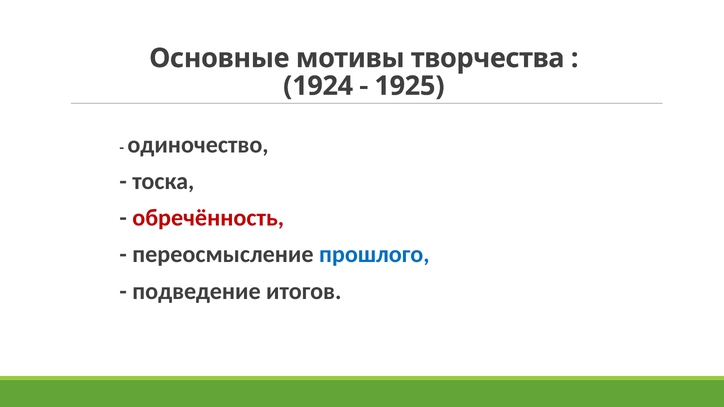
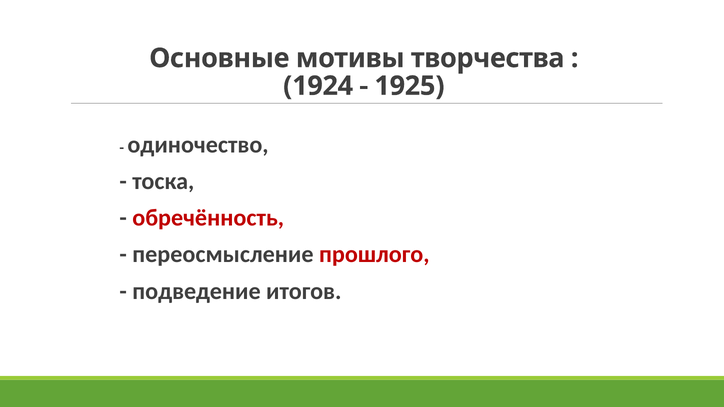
прошлого colour: blue -> red (374, 255)
